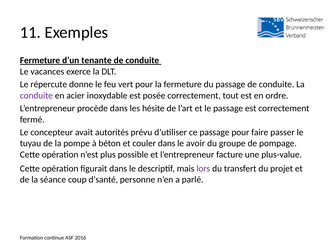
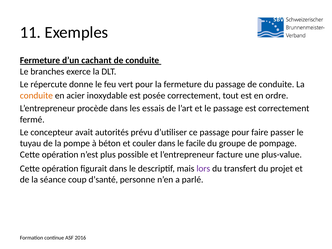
tenante: tenante -> cachant (96, 60)
vacances: vacances -> branches (47, 71)
conduite colour: purple -> orange (36, 95)
hésite: hésite -> essais (153, 108)
avoir: avoir -> facile (196, 143)
